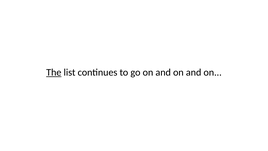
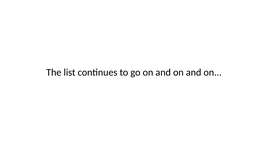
The underline: present -> none (54, 72)
